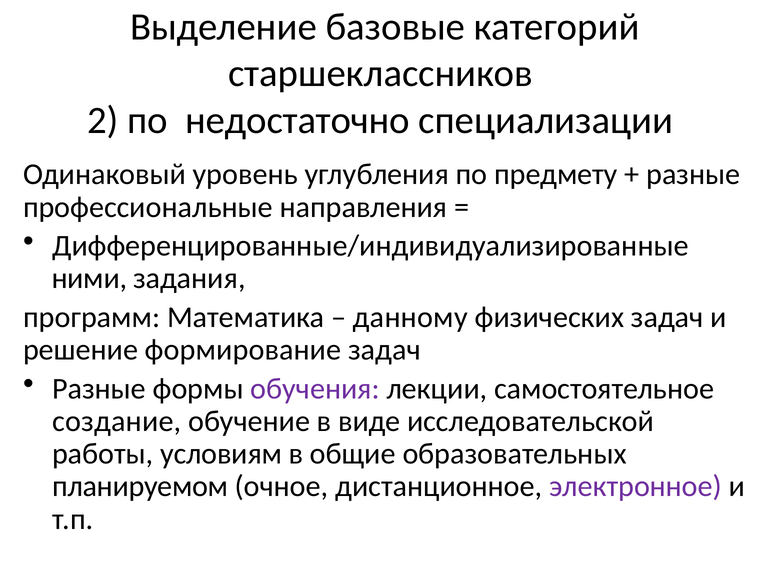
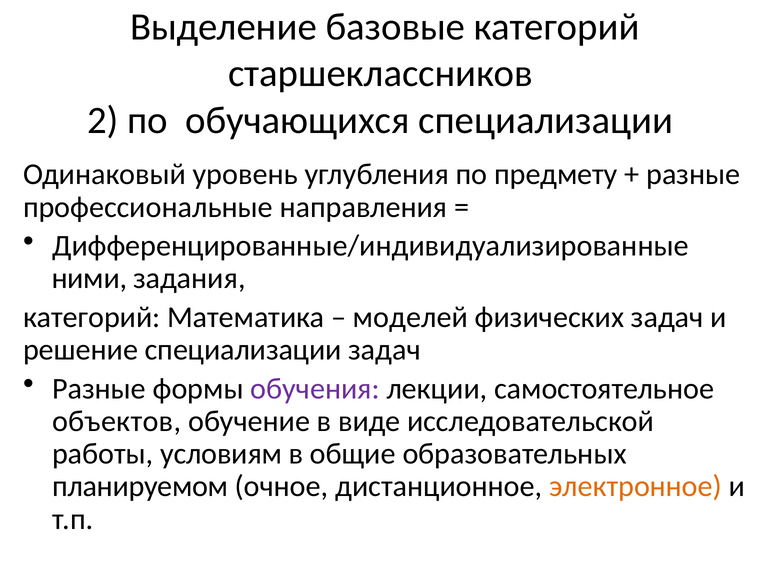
недостаточно: недостаточно -> обучающихся (298, 120)
программ: программ -> категорий (92, 317)
данному: данному -> моделей (410, 317)
решение формирование: формирование -> специализации (243, 350)
создание: создание -> объектов (117, 421)
электронное colour: purple -> orange (636, 487)
